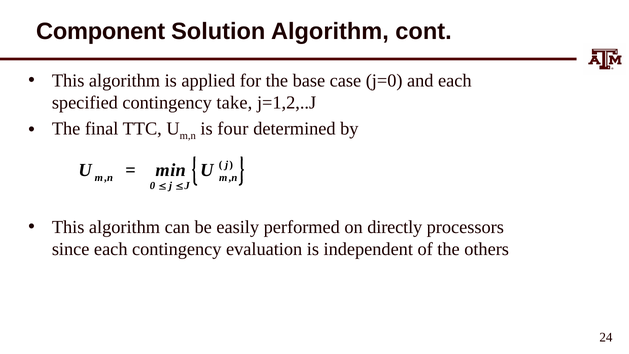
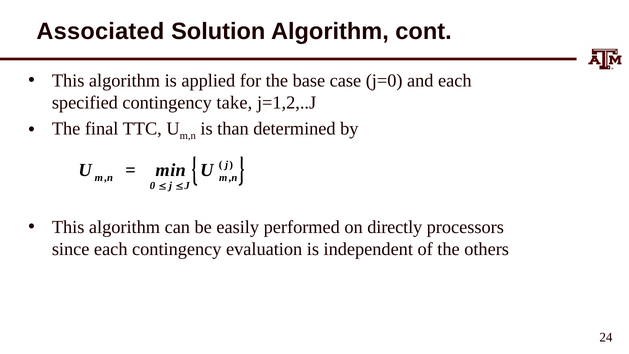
Component: Component -> Associated (100, 31)
four: four -> than (233, 128)
